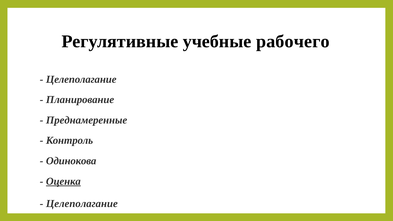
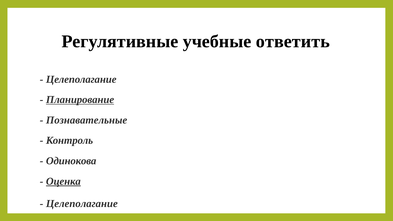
рабочего: рабочего -> ответить (293, 41)
Планирование underline: none -> present (80, 100)
Преднамеренные: Преднамеренные -> Познавательные (87, 120)
